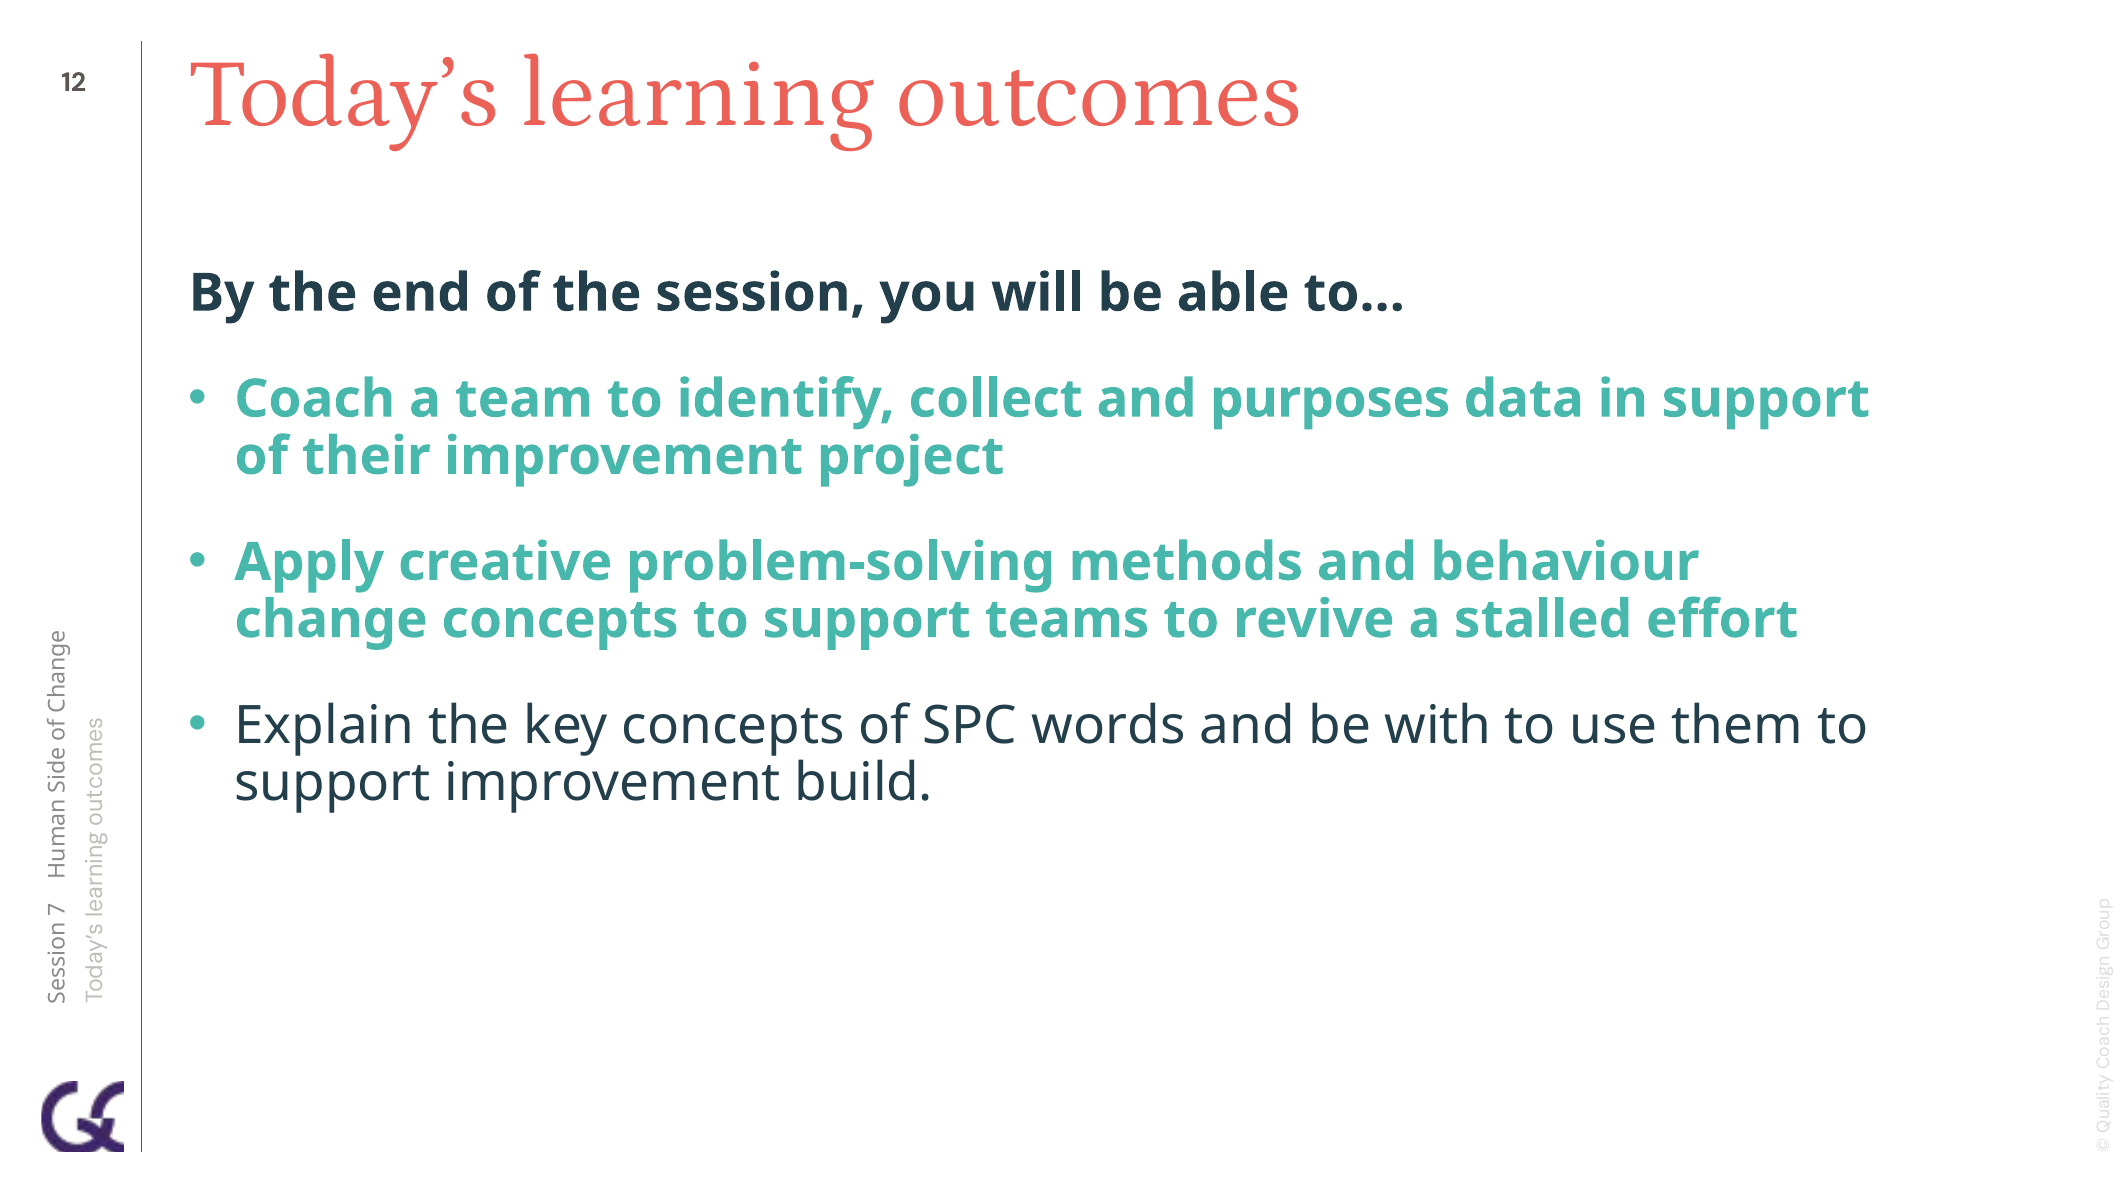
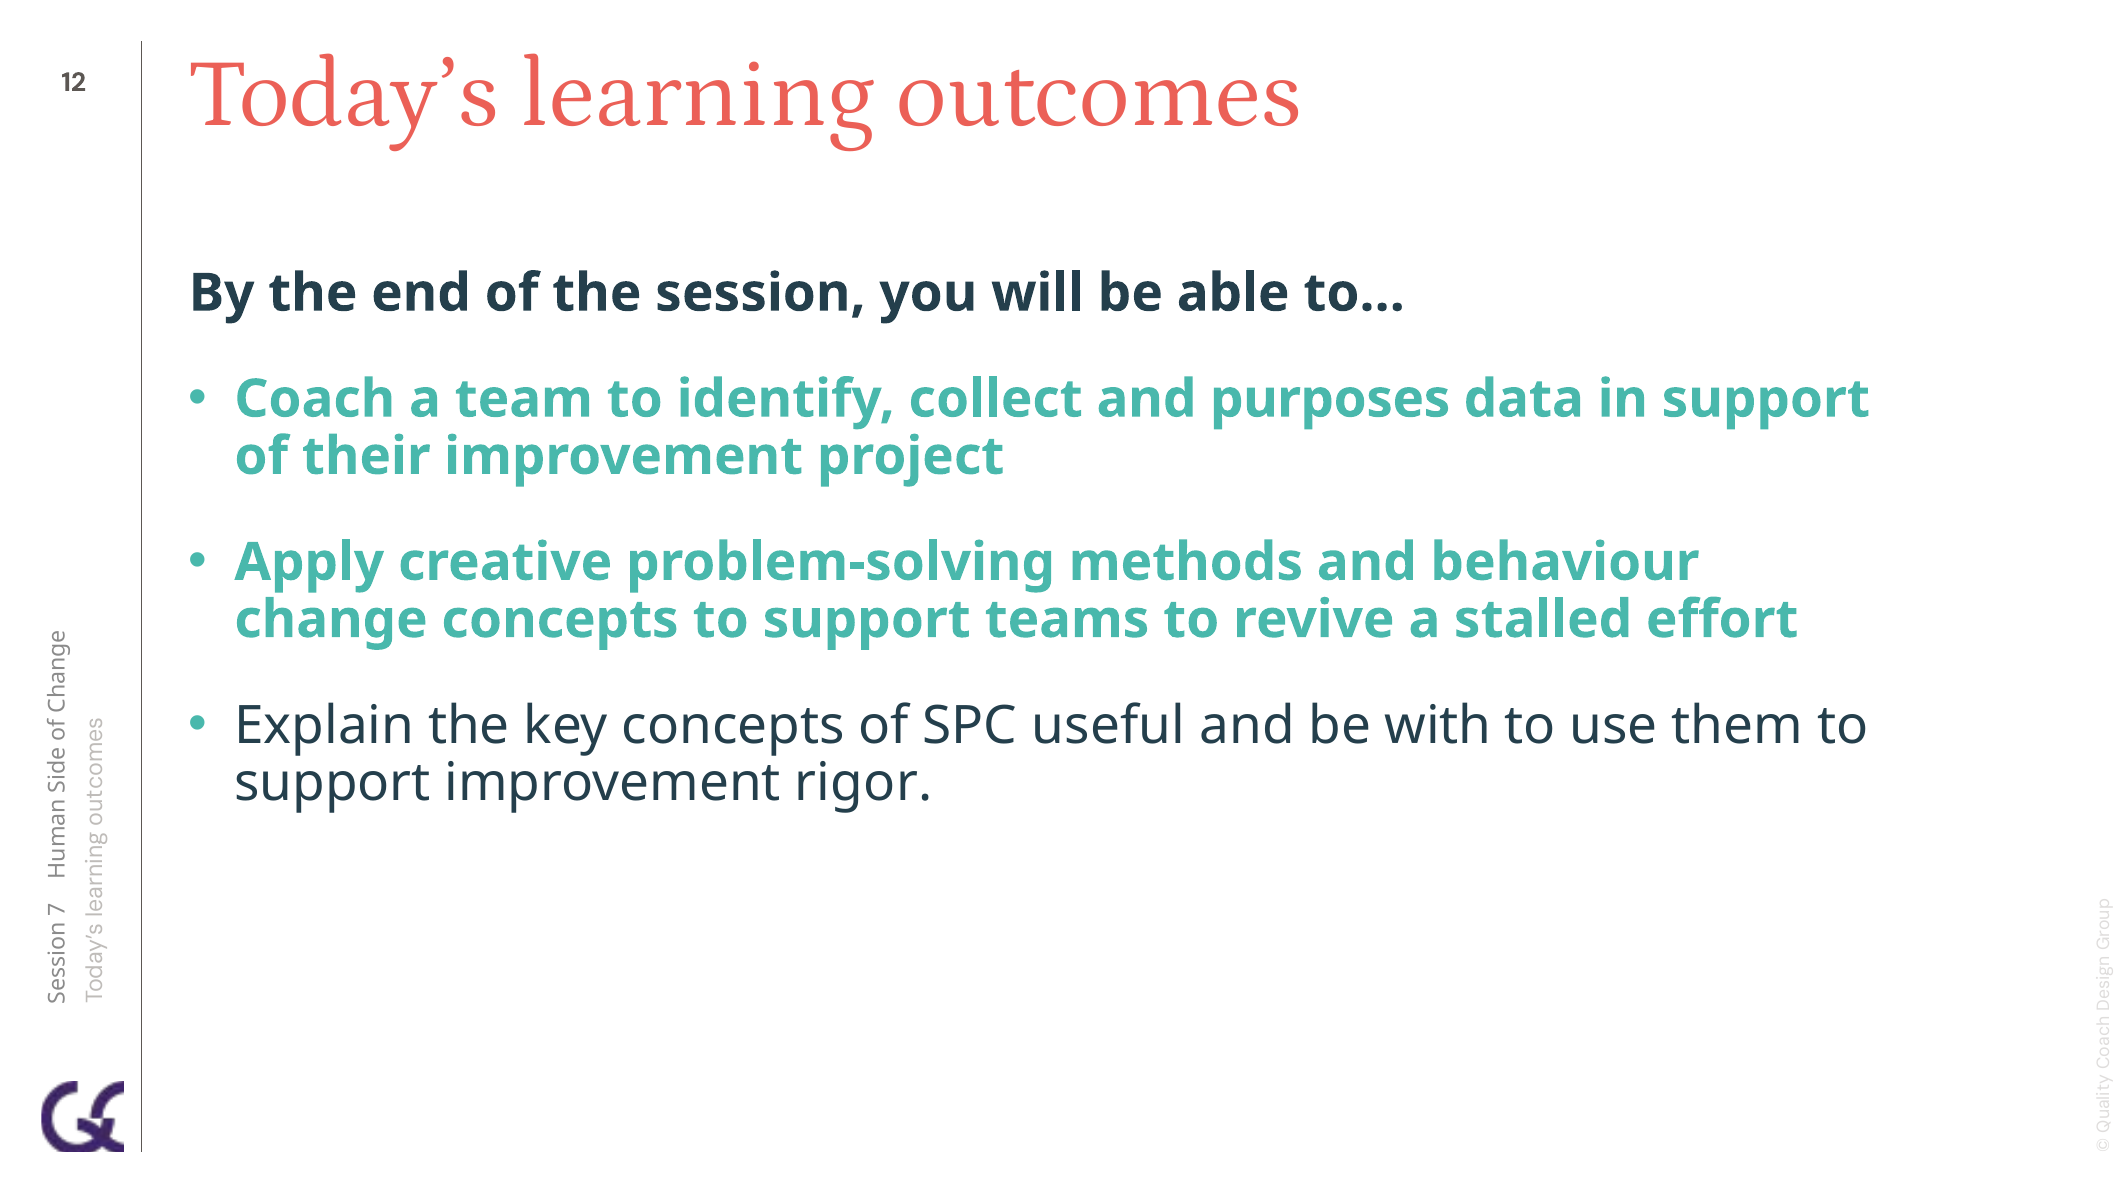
words: words -> useful (1108, 726)
build: build -> rigor (864, 783)
